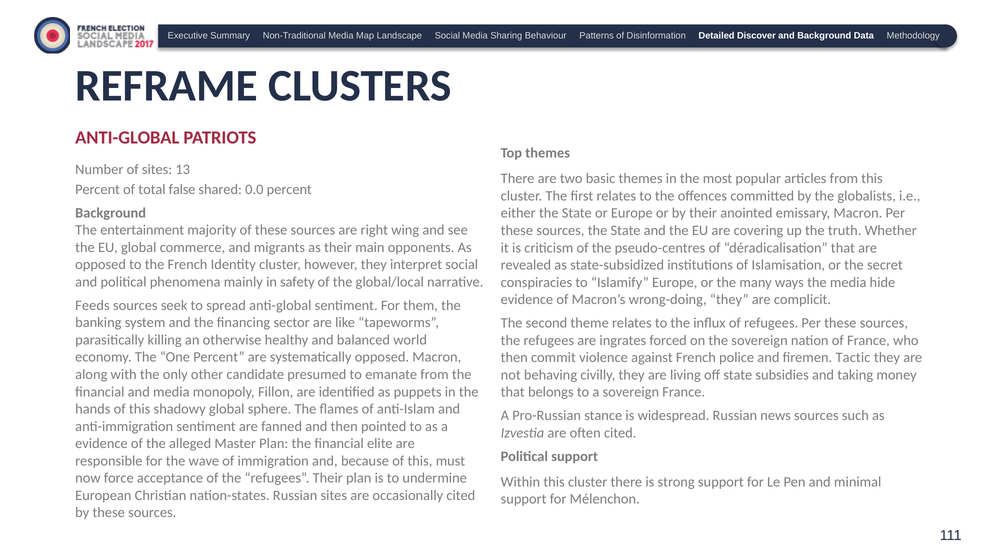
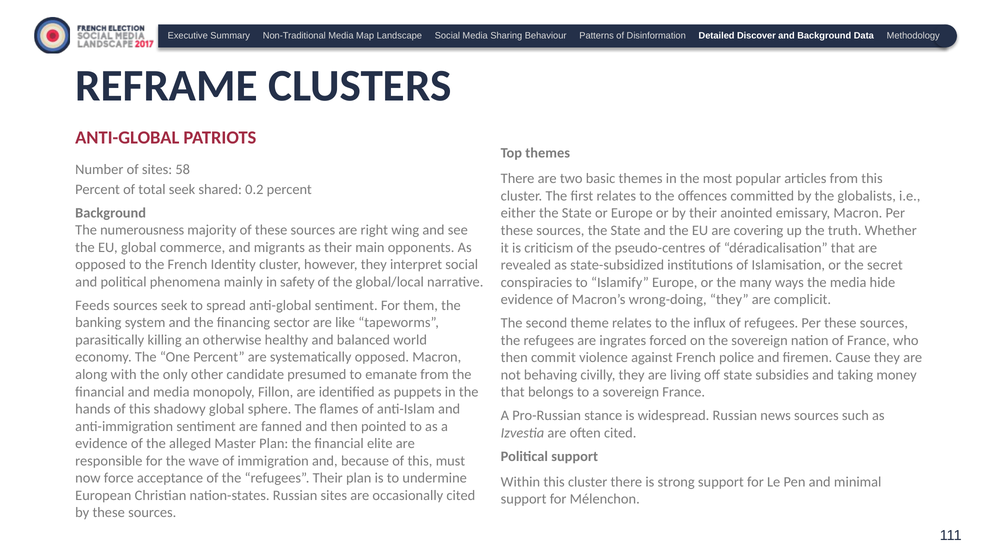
13: 13 -> 58 (183, 170)
total false: false -> seek (182, 189)
0.0: 0.0 -> 0.2 (254, 189)
entertainment: entertainment -> numerousness (142, 230)
Tactic: Tactic -> Cause (853, 358)
